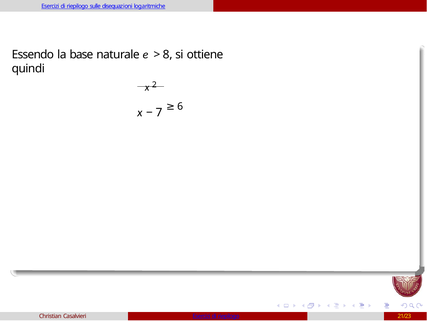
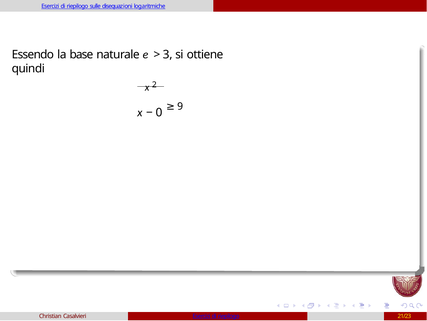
8: 8 -> 3 (168, 54)
6: 6 -> 9 (180, 106)
7: 7 -> 0 (159, 113)
